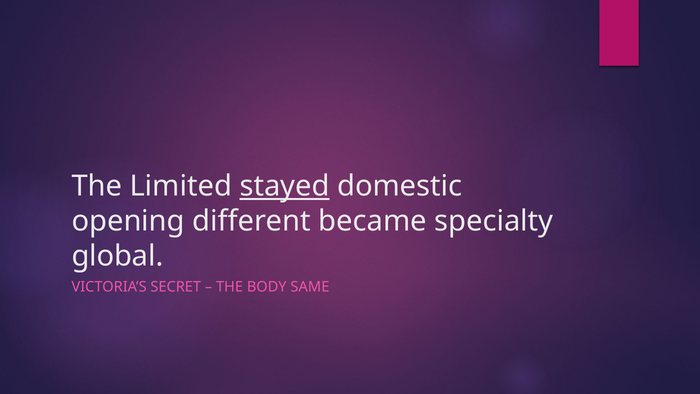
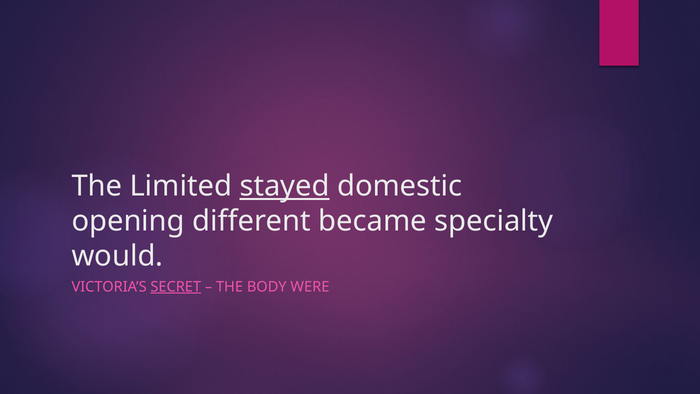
global: global -> would (117, 256)
SECRET underline: none -> present (176, 287)
SAME: SAME -> WERE (310, 287)
